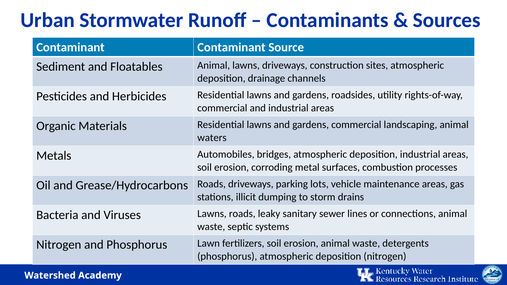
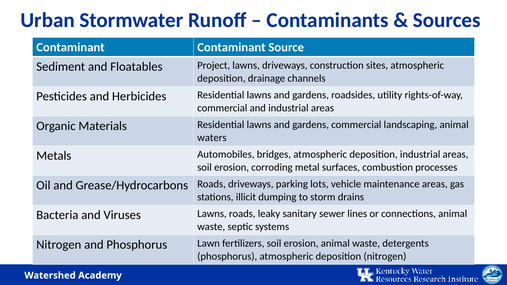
Floatables Animal: Animal -> Project (214, 65)
